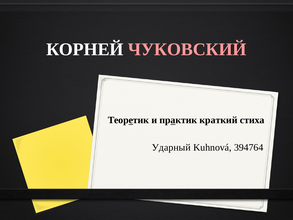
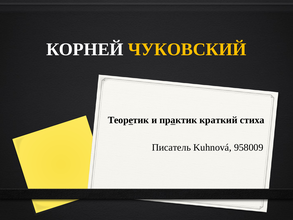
ЧУКОВСКИЙ colour: pink -> yellow (187, 49)
Ударный: Ударный -> Писатель (171, 147)
394764: 394764 -> 958009 (249, 147)
